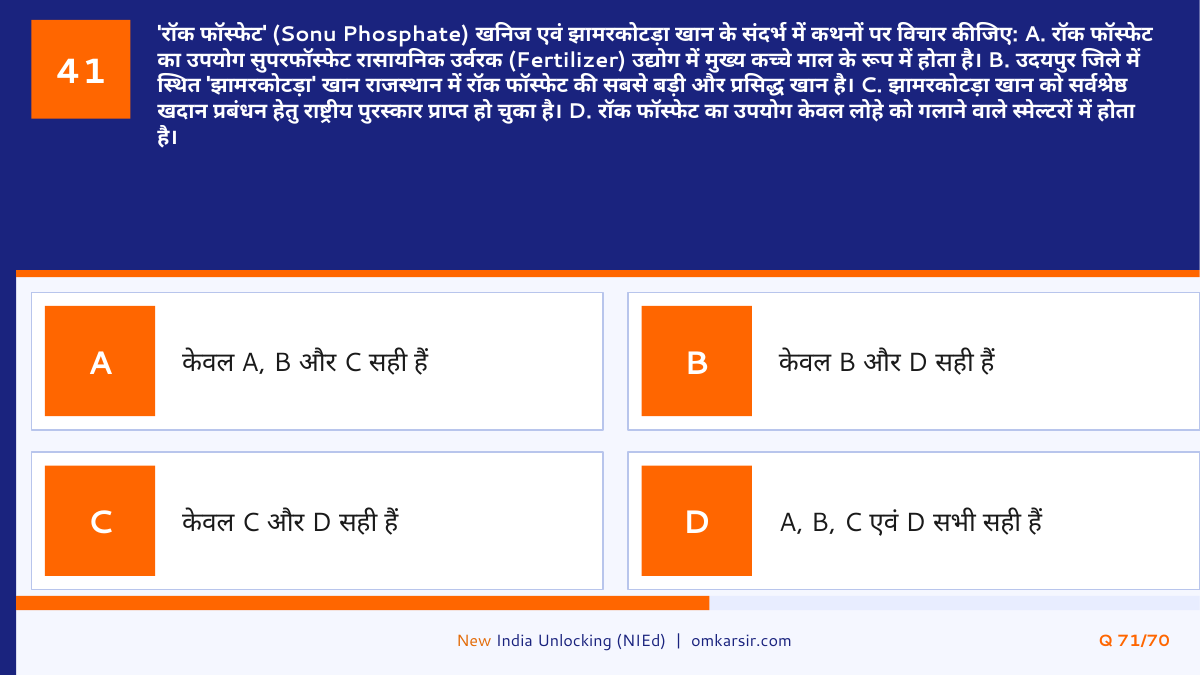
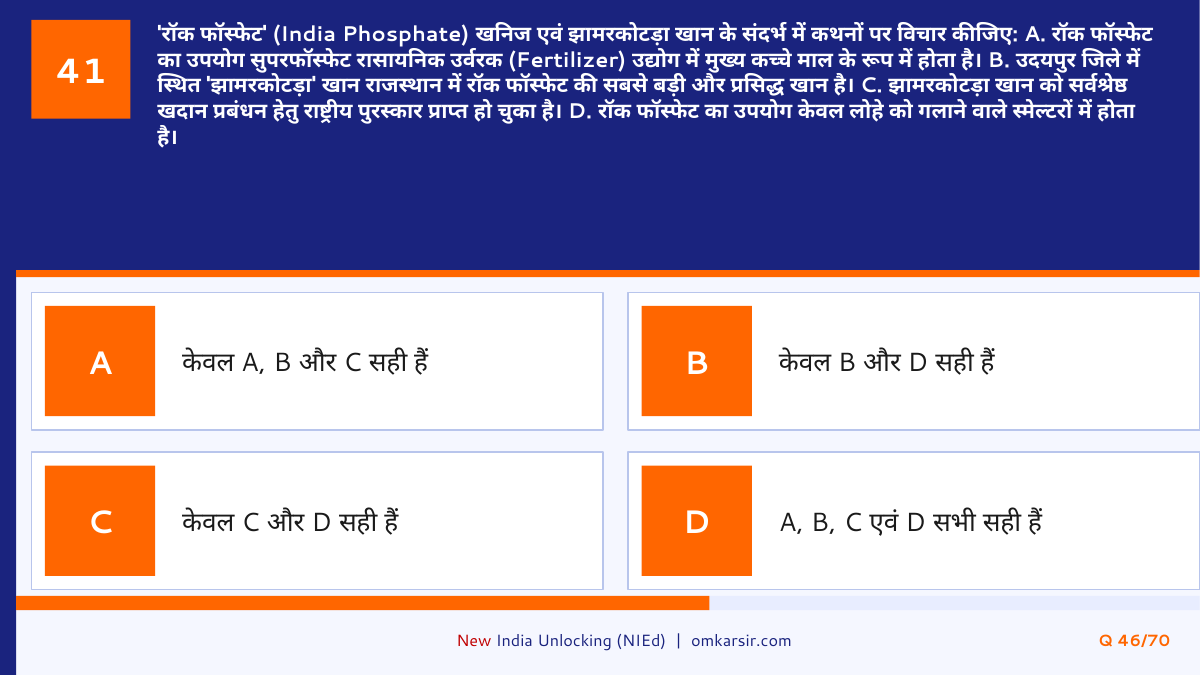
Sonu: Sonu -> India (304, 35)
New colour: orange -> red (474, 641)
71/70: 71/70 -> 46/70 (1144, 641)
